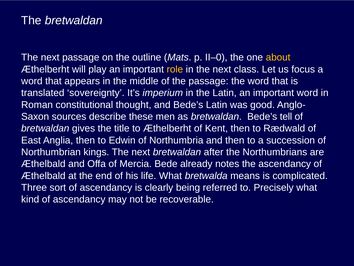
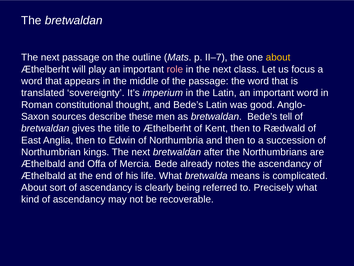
II–0: II–0 -> II–7 (216, 57)
role colour: yellow -> pink (175, 69)
Three: Three -> About (34, 187)
